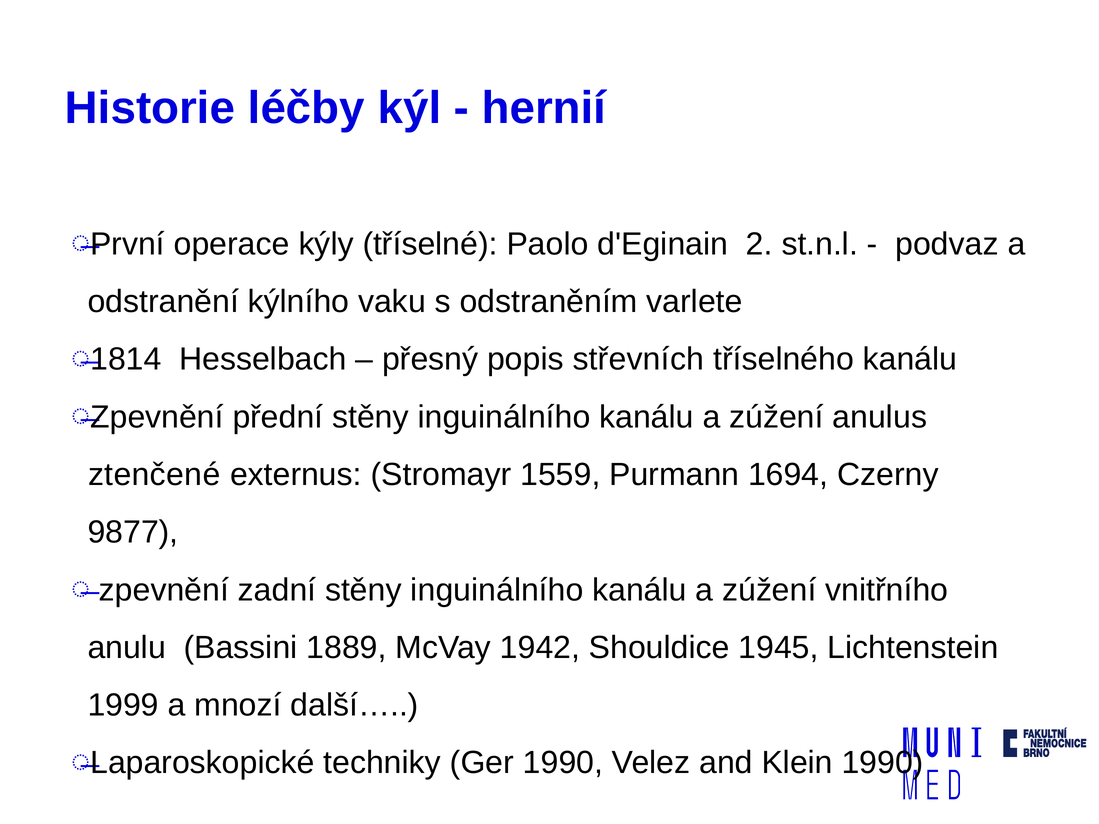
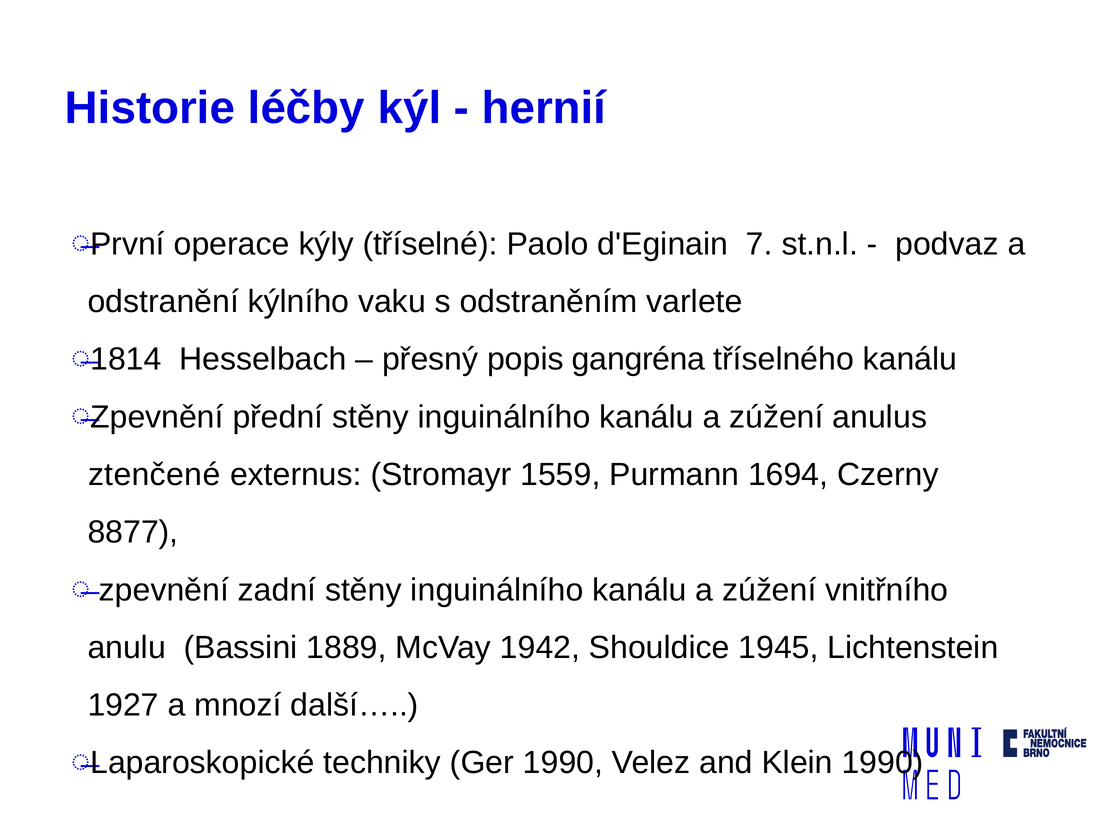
2: 2 -> 7 (759, 244)
střevních: střevních -> gangréna (639, 359)
9877: 9877 -> 8877 (133, 532)
1999: 1999 -> 1927 (123, 705)
